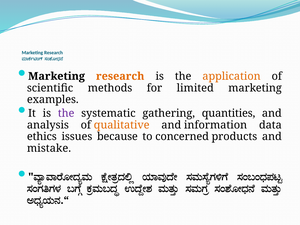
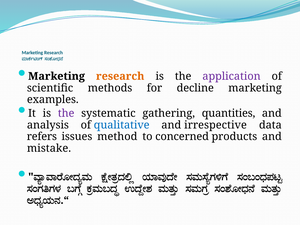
application colour: orange -> purple (232, 76)
limited: limited -> decline (195, 88)
qualitative colour: orange -> blue (122, 125)
information: information -> irrespective (216, 125)
ethics: ethics -> refers (42, 137)
because: because -> method (117, 137)
